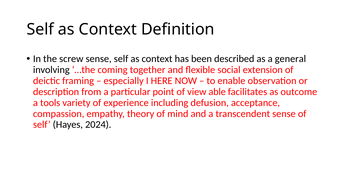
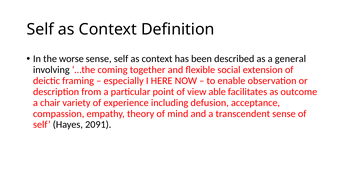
screw: screw -> worse (71, 59)
tools: tools -> chair (50, 103)
2024: 2024 -> 2091 (98, 124)
